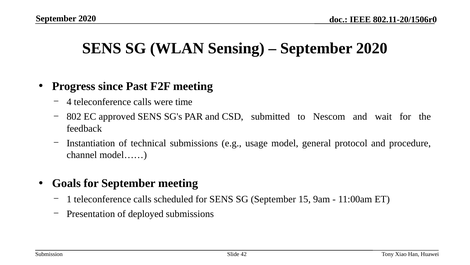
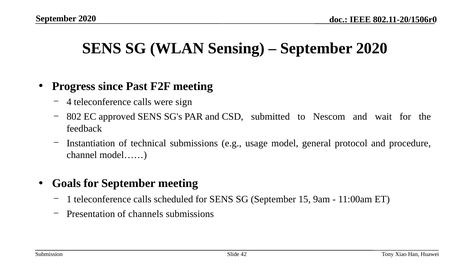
time: time -> sign (184, 102)
deployed: deployed -> channels (146, 213)
